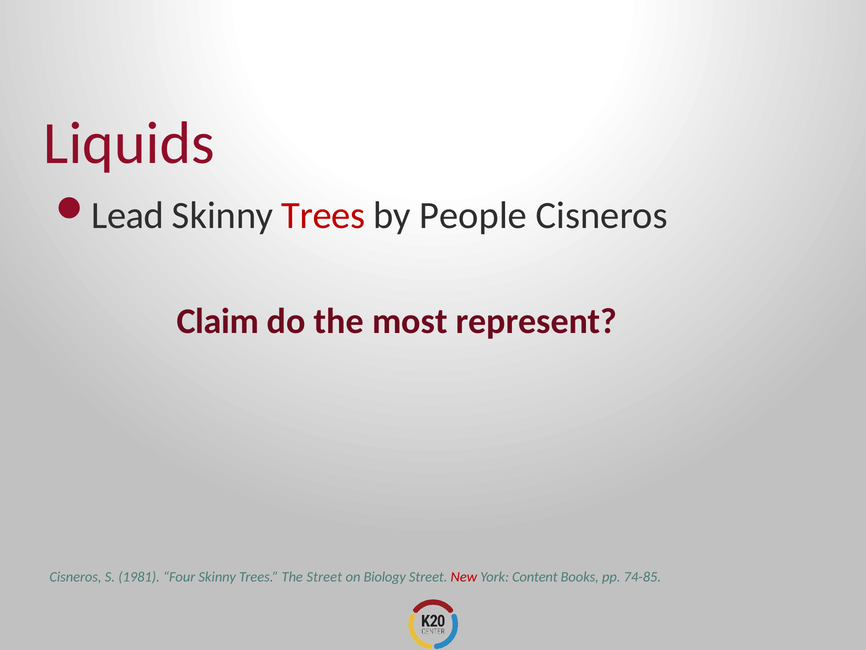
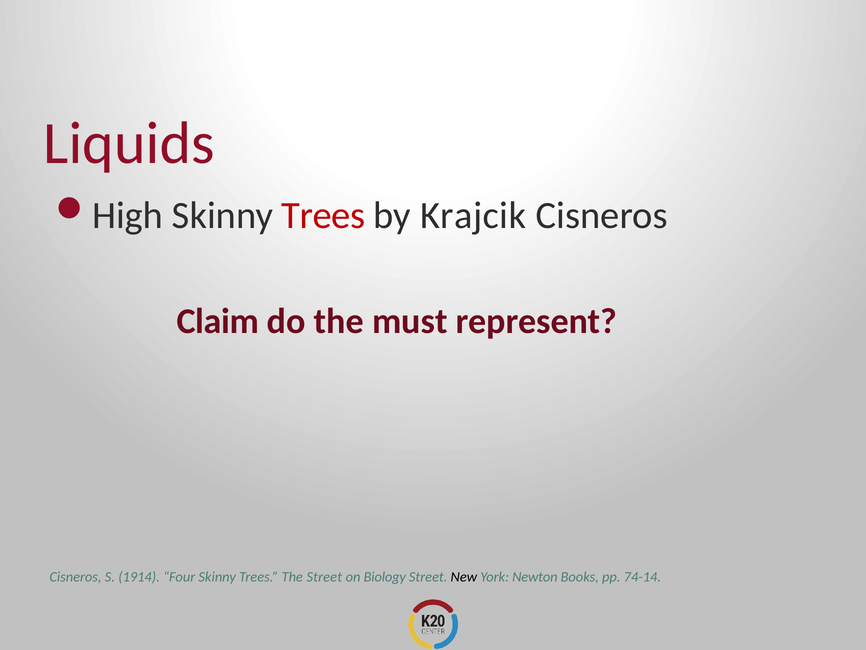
Lead: Lead -> High (128, 215)
People: People -> Krajcik (473, 215)
most: most -> must (410, 321)
1981: 1981 -> 1914 (139, 577)
New colour: red -> black (464, 577)
Content: Content -> Newton (535, 577)
74-85: 74-85 -> 74-14 (642, 577)
